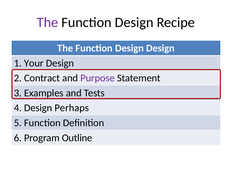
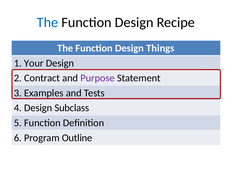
The colour: purple -> blue (48, 22)
Design Design: Design -> Things (160, 48)
Perhaps: Perhaps -> Subclass (72, 108)
